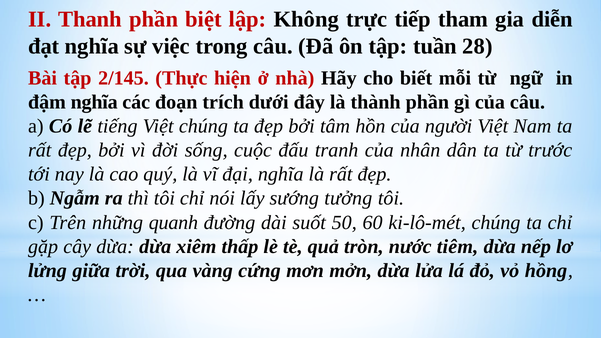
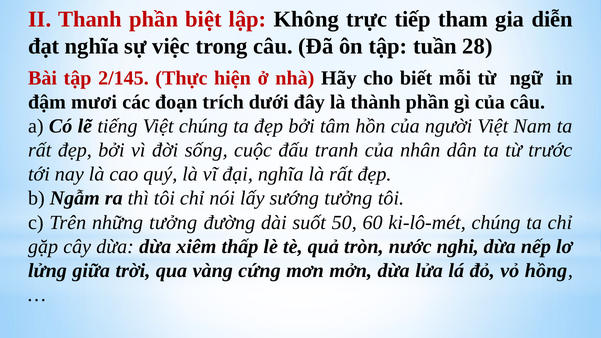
đậm nghĩa: nghĩa -> mươi (94, 102)
những quanh: quanh -> tưởng (173, 222)
tiêm: tiêm -> nghi (458, 246)
